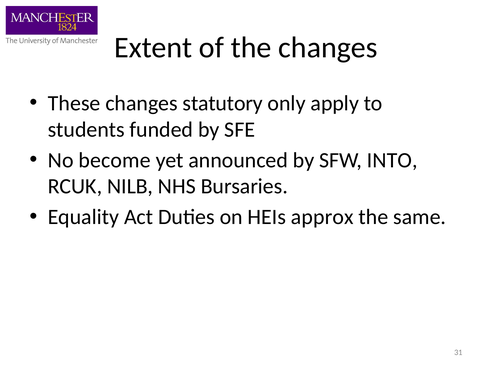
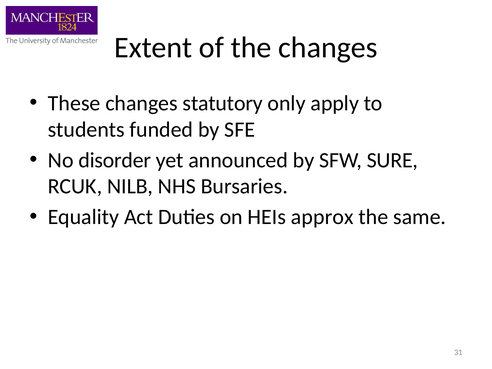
become: become -> disorder (115, 160)
INTO: INTO -> SURE (392, 160)
